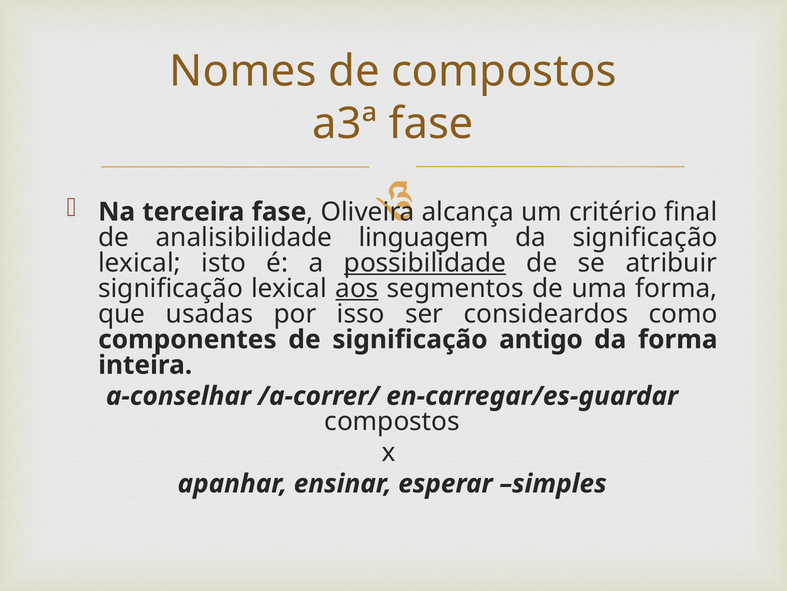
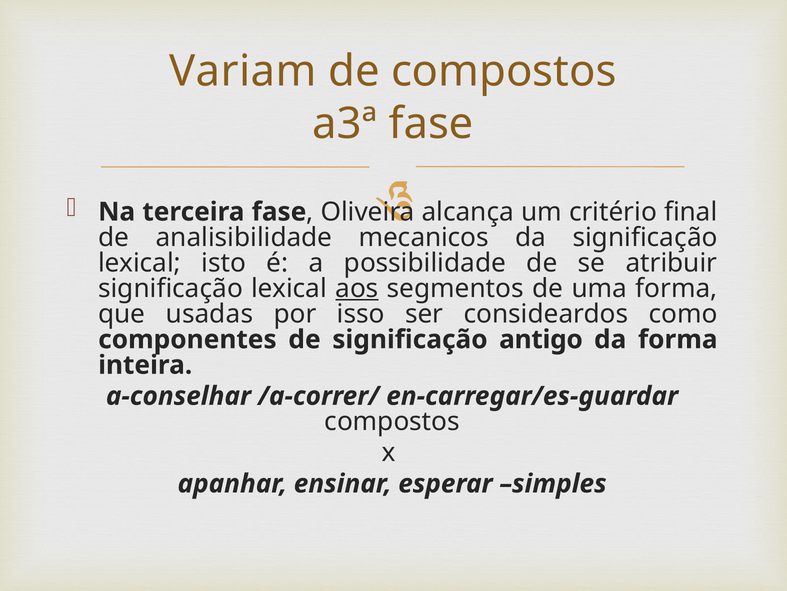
Nomes: Nomes -> Variam (243, 71)
linguagem: linguagem -> mecanicos (424, 237)
possibilidade underline: present -> none (425, 263)
